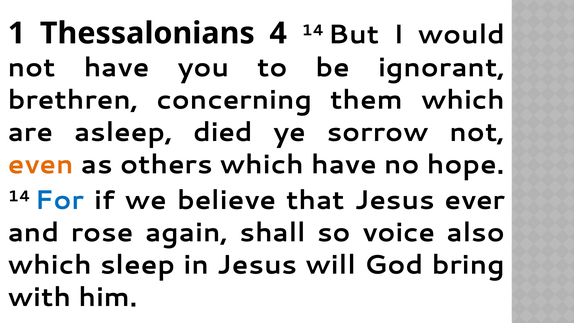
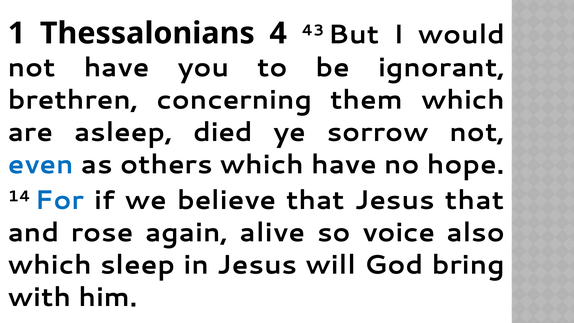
4 14: 14 -> 43 (313, 30)
even colour: orange -> blue (41, 164)
Jesus ever: ever -> that (475, 200)
shall: shall -> alive (272, 233)
